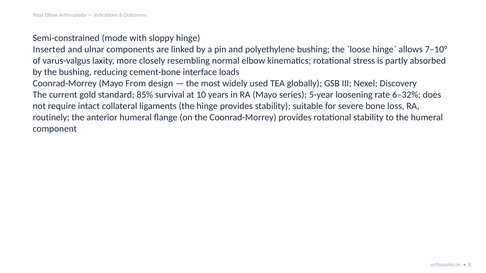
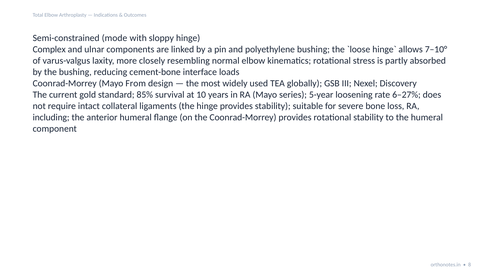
Inserted: Inserted -> Complex (49, 49)
6–32%: 6–32% -> 6–27% (406, 95)
routinely: routinely -> including (51, 118)
